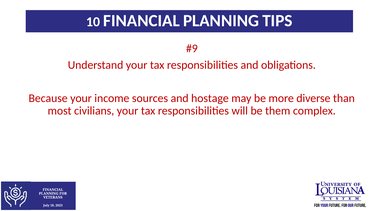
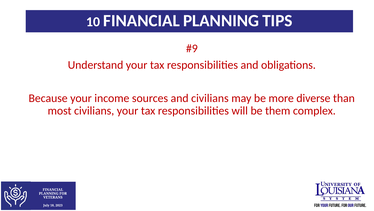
and hostage: hostage -> civilians (210, 98)
